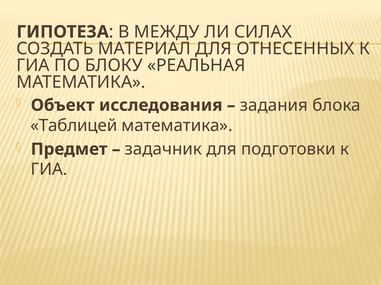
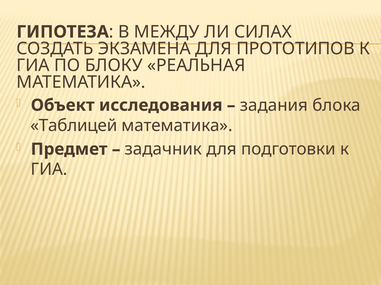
МАТЕРИАЛ: МАТЕРИАЛ -> ЭКЗАМЕНА (144, 49)
ОТНЕСЕННЫХ: ОТНЕСЕННЫХ -> ПРОТОТИПОВ (295, 49)
